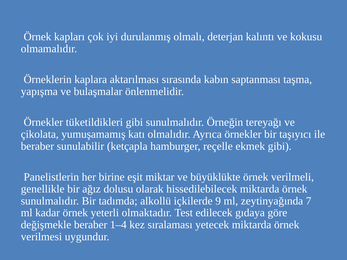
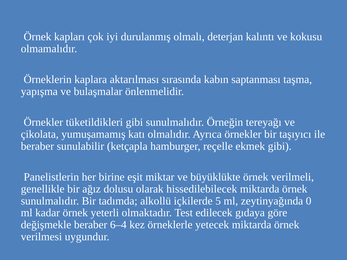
9: 9 -> 5 (218, 201)
7: 7 -> 0 (309, 201)
1–4: 1–4 -> 6–4 (118, 225)
sıralaması: sıralaması -> örneklerle (170, 225)
